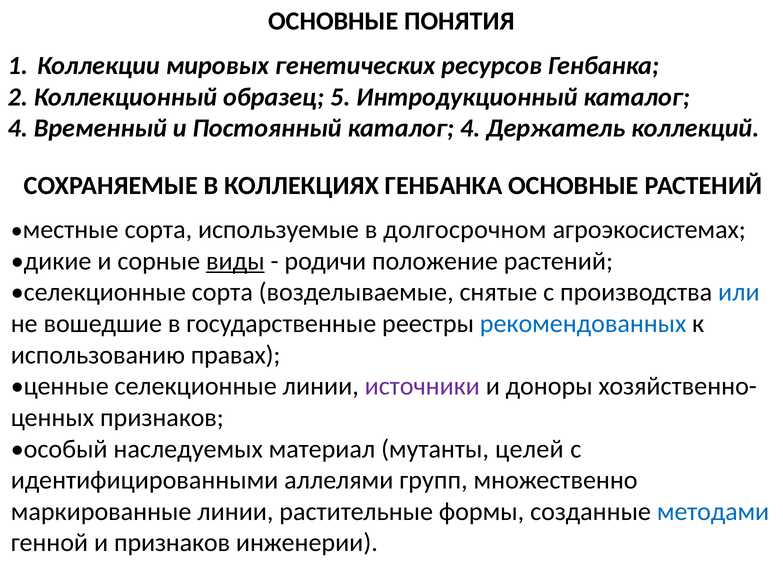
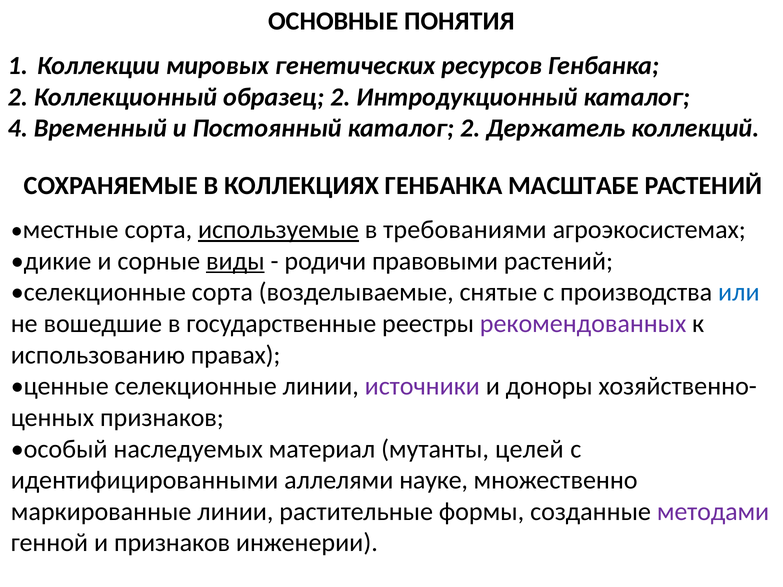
образец 5: 5 -> 2 (340, 97)
Постоянный каталог 4: 4 -> 2 (470, 128)
ГЕНБАНКА ОСНОВНЫЕ: ОСНОВНЫЕ -> МАСШТАБЕ (574, 185)
используемые underline: none -> present (279, 230)
долгосрочном: долгосрочном -> требованиями (465, 230)
положение: положение -> правовыми (435, 261)
рекомендованных colour: blue -> purple (583, 324)
групп: групп -> науке (434, 480)
методами colour: blue -> purple (713, 512)
